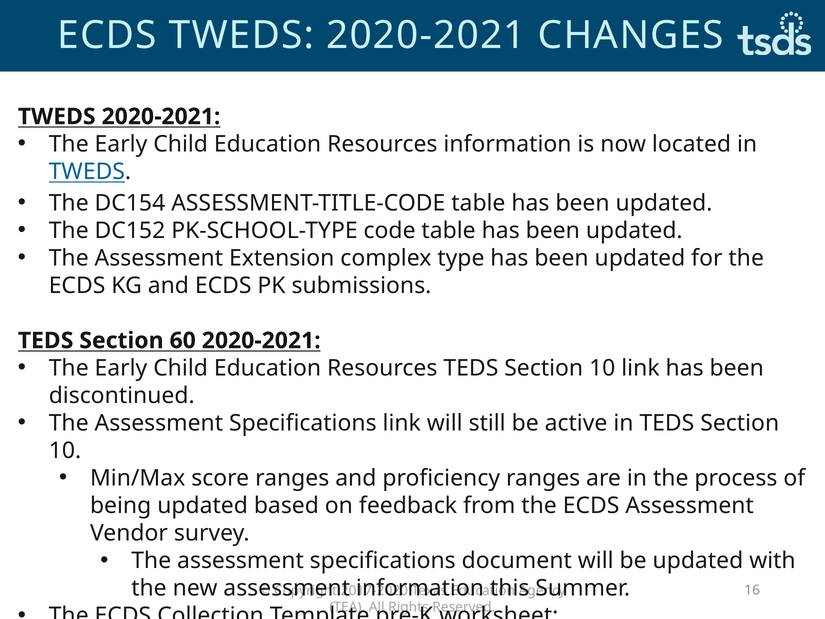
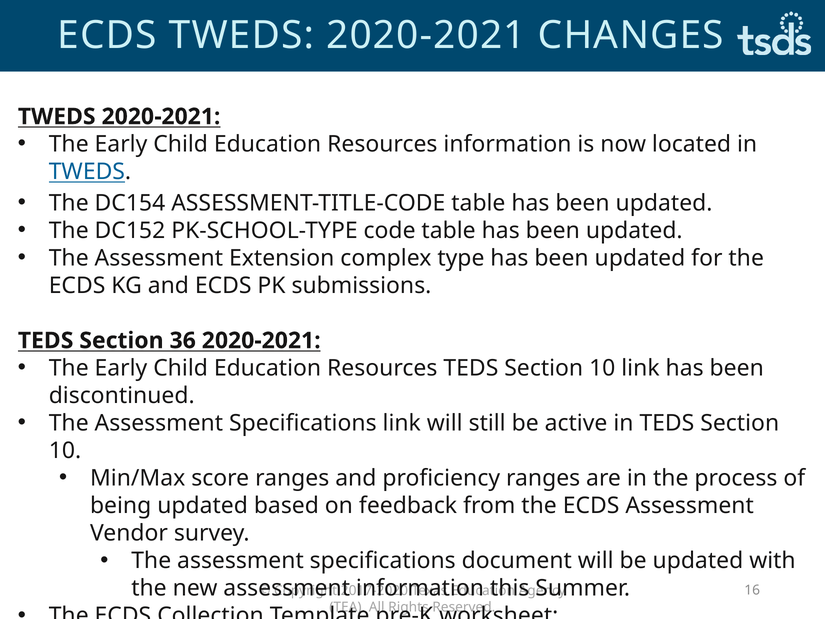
60: 60 -> 36 (183, 340)
